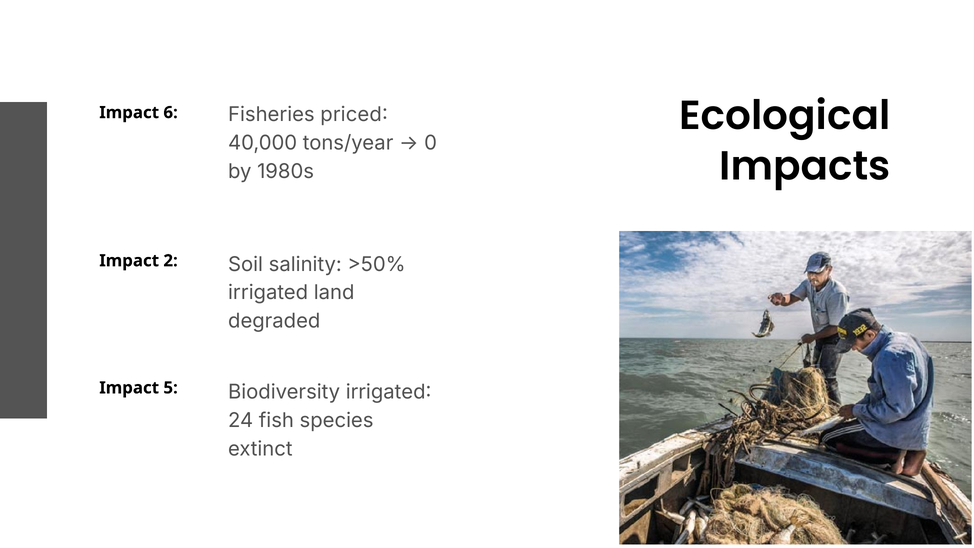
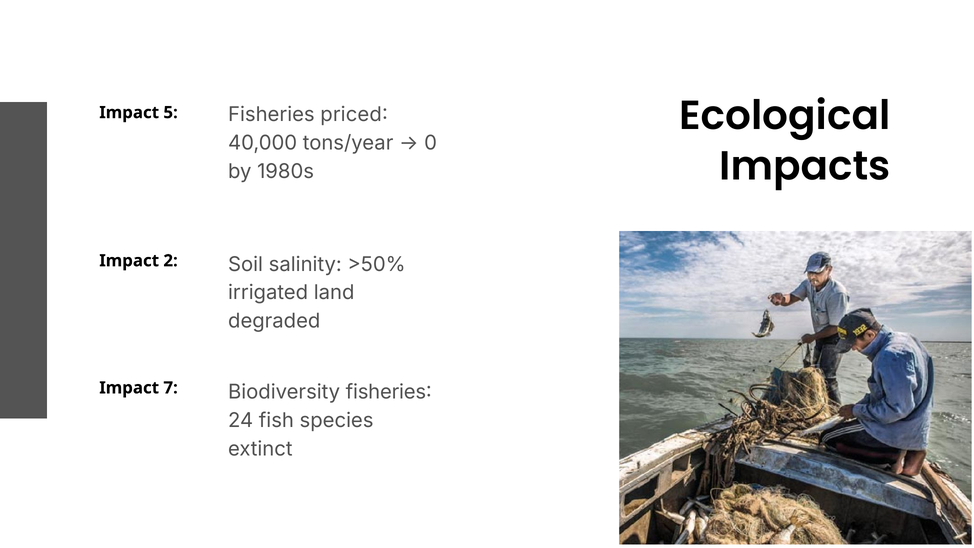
6: 6 -> 5 (171, 113)
Biodiversity irrigated: irrigated -> fisheries (389, 392)
5: 5 -> 7 (171, 388)
